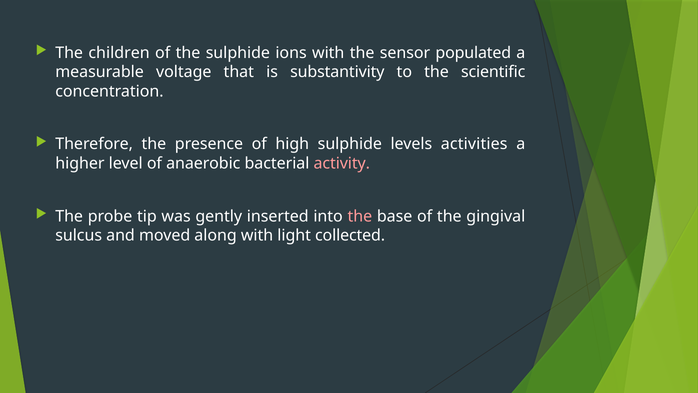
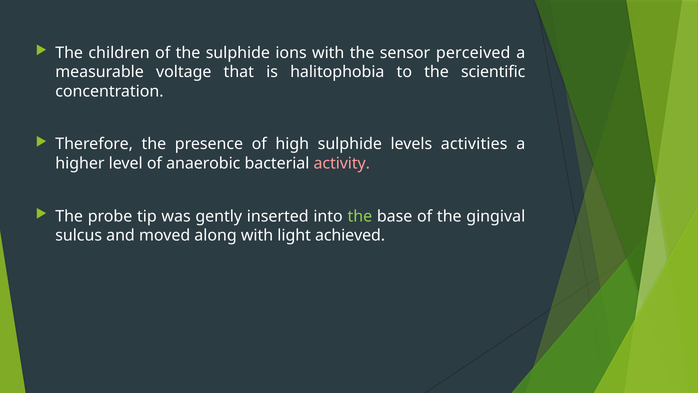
populated: populated -> perceived (473, 53)
substantivity: substantivity -> halitophobia (337, 72)
the colour: pink -> light green (360, 216)
collected: collected -> achieved (350, 235)
